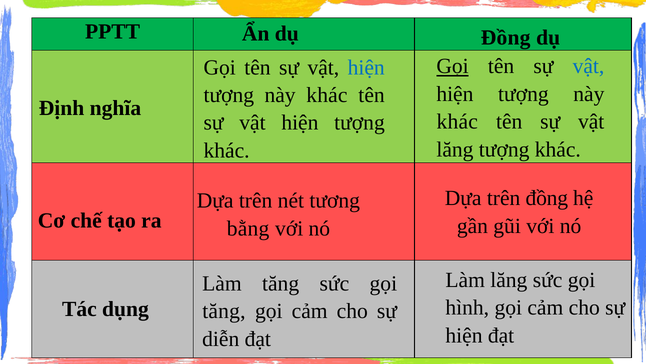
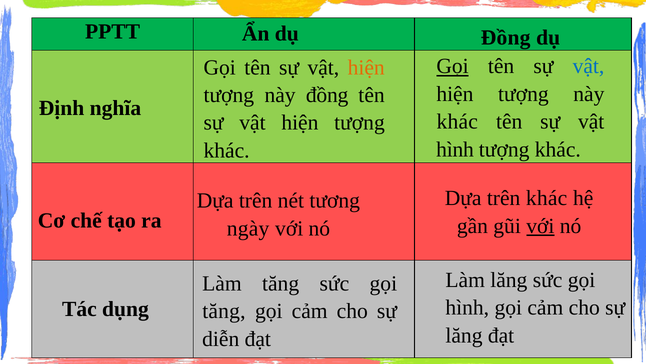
hiện colour: blue -> orange (366, 67)
khác: khác -> đồng (327, 95)
lăng: lăng -> hình (455, 149)
trên đồng: đồng -> khác (547, 198)
với underline: none -> present (540, 226)
bằng: bằng -> ngày (248, 228)
hiện: hiện -> lăng (464, 335)
